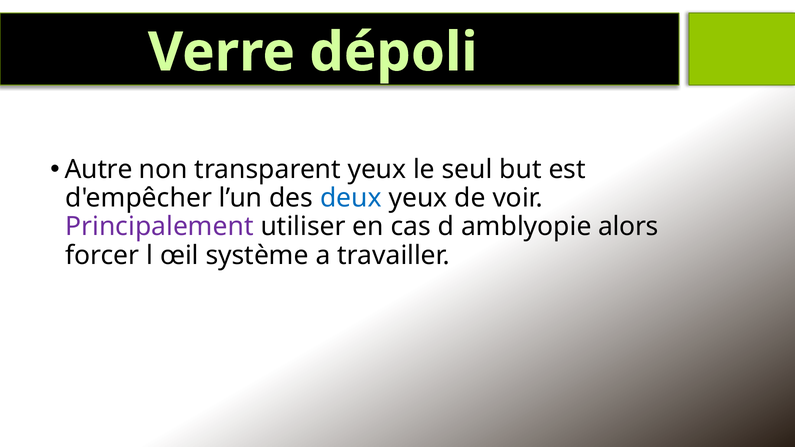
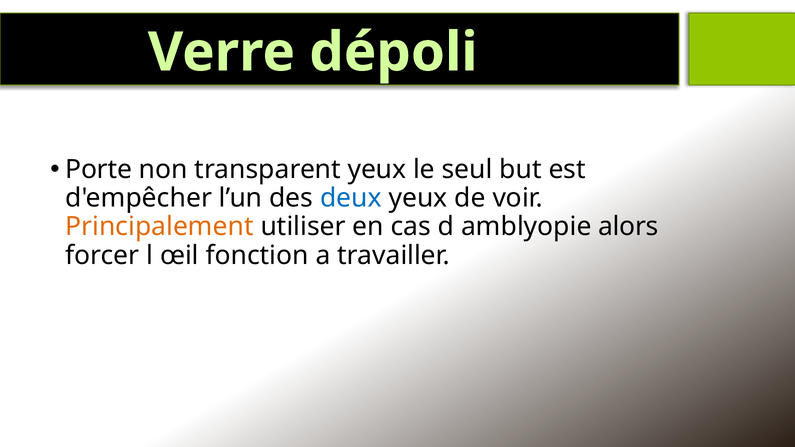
Autre: Autre -> Porte (99, 170)
Principalement colour: purple -> orange (159, 227)
système: système -> fonction (257, 255)
